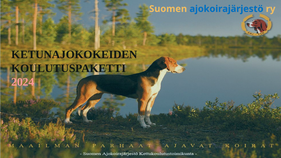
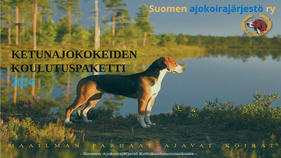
2024 colour: pink -> light blue (23, 82)
